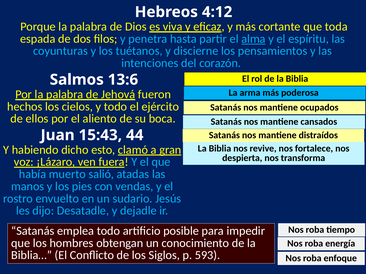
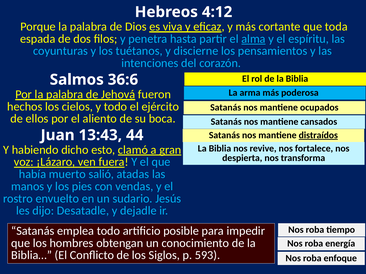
13:6: 13:6 -> 36:6 (123, 80)
distraídos underline: none -> present (318, 135)
15:43: 15:43 -> 13:43 (100, 135)
